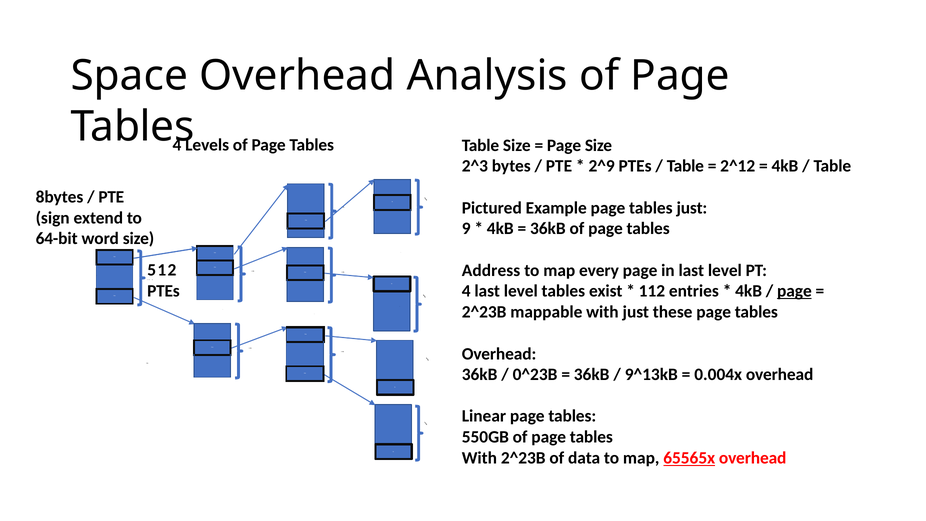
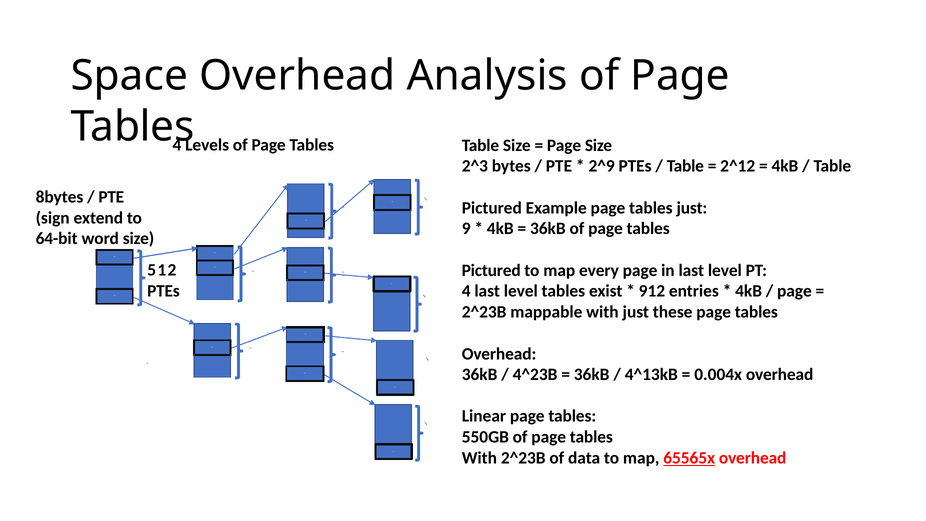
Address: Address -> Pictured (491, 270)
112: 112 -> 912 (652, 291)
page underline: present -> none (794, 291)
0^23B: 0^23B -> 4^23B (535, 375)
9^13kB: 9^13kB -> 4^13kB (651, 375)
